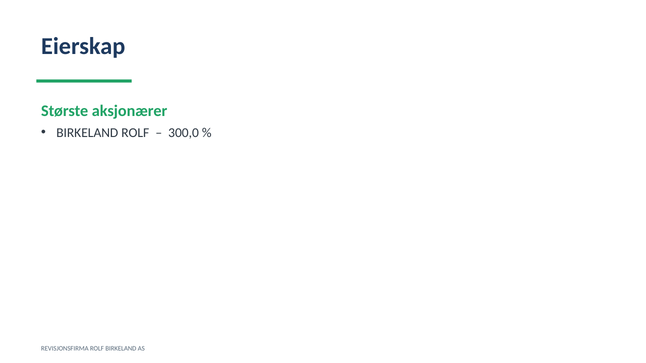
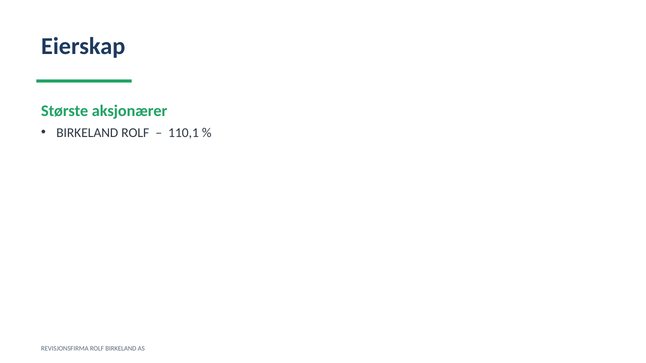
300,0: 300,0 -> 110,1 (184, 133)
